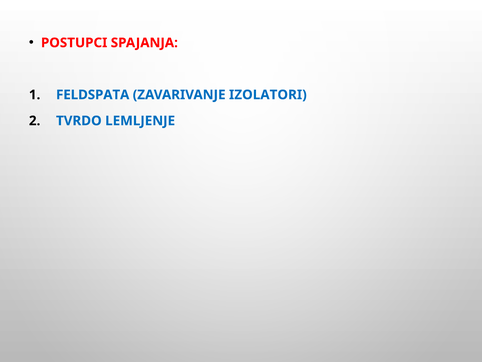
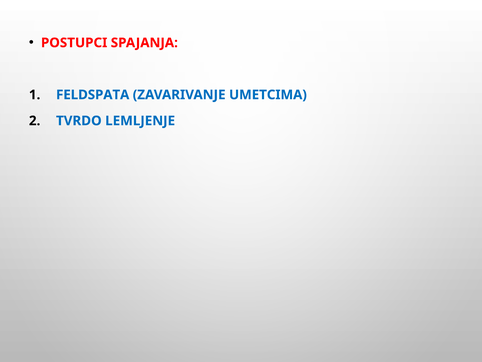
IZOLATORI: IZOLATORI -> UMETCIMA (268, 95)
